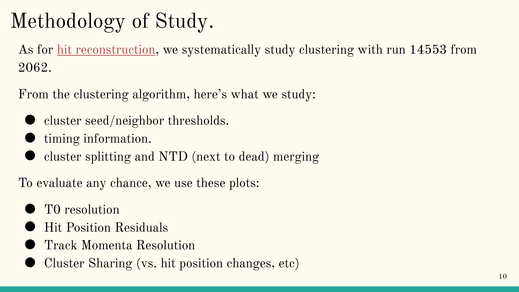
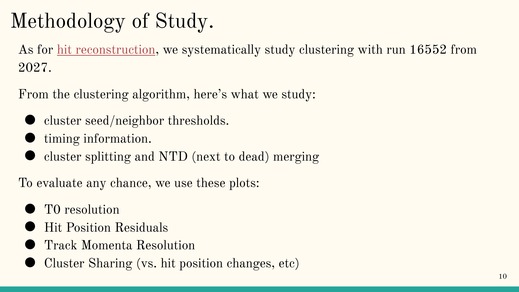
14553: 14553 -> 16552 (428, 50)
2062: 2062 -> 2027 (35, 68)
